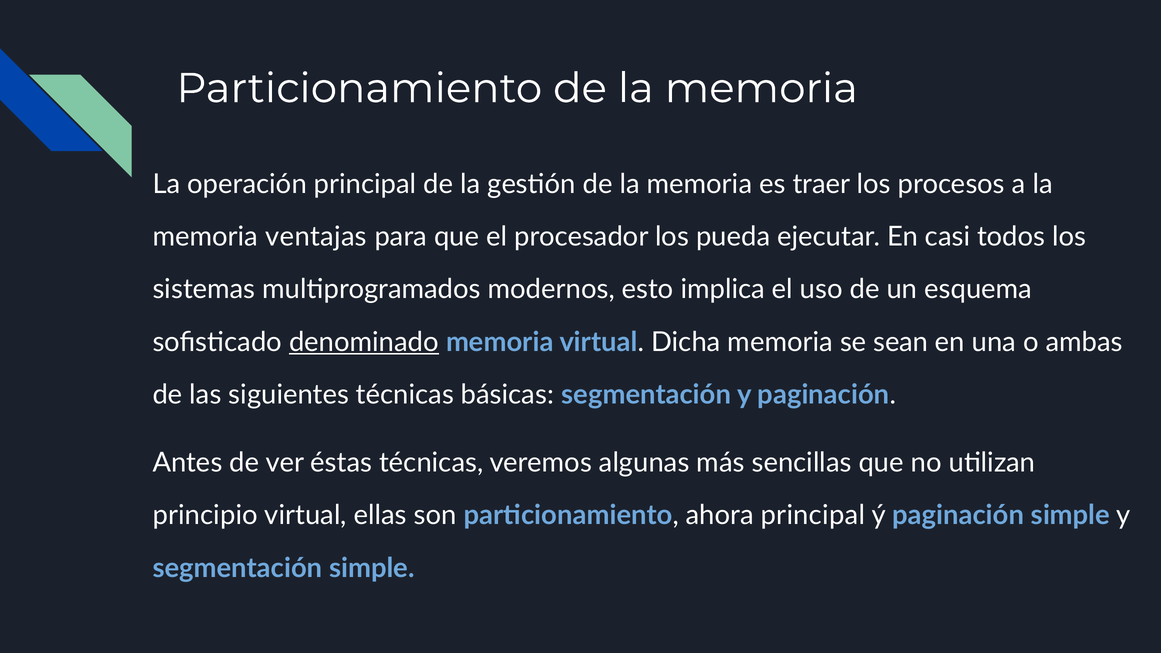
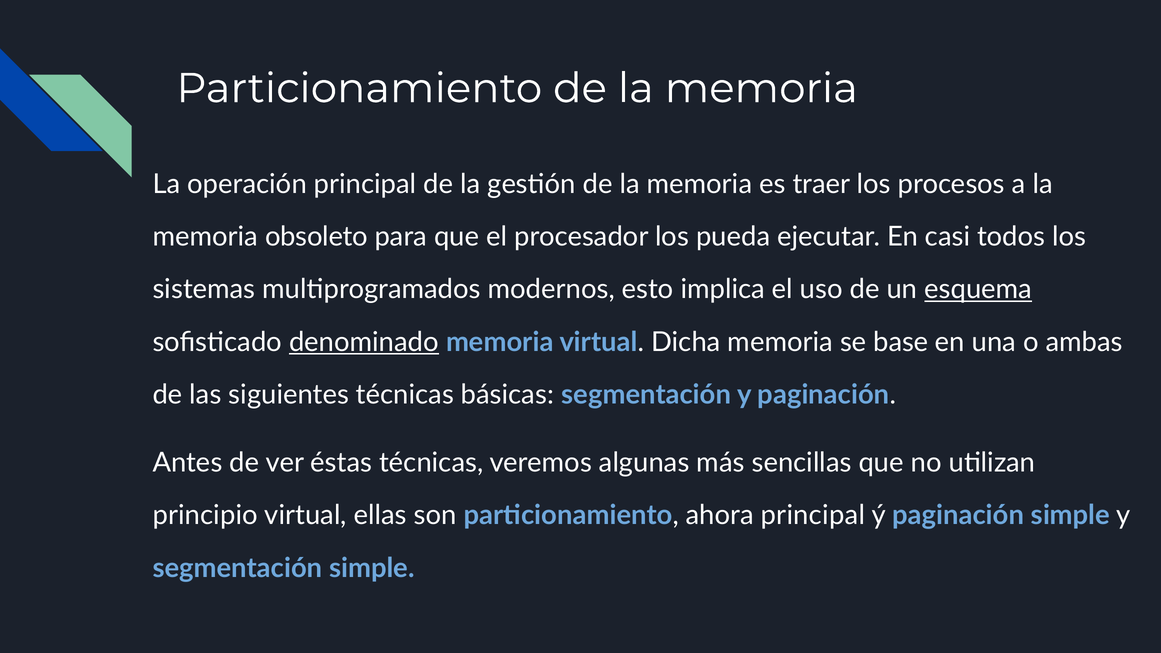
ventajas: ventajas -> obsoleto (316, 237)
esquema underline: none -> present (978, 289)
sean: sean -> base (901, 342)
